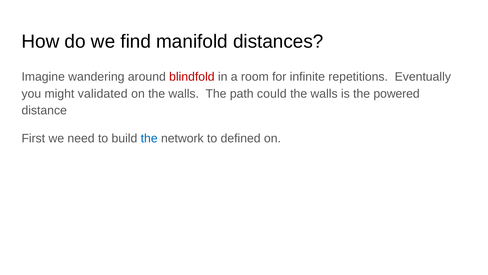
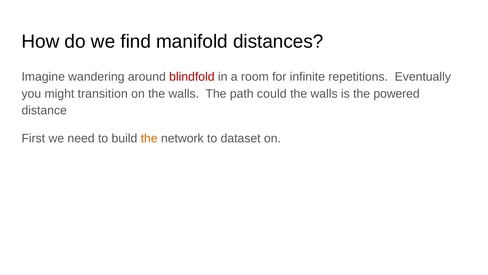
validated: validated -> transition (103, 94)
the colour: blue -> orange (149, 138)
defined: defined -> dataset (241, 138)
